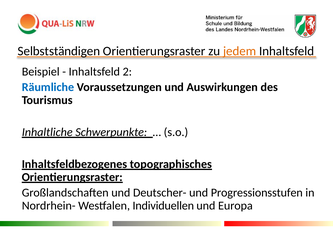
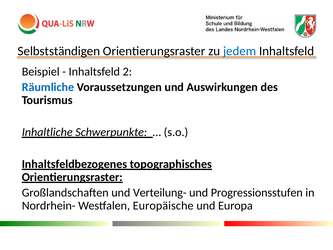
jedem colour: orange -> blue (240, 51)
Deutscher-: Deutscher- -> Verteilung- (160, 192)
Individuellen: Individuellen -> Europäische (163, 205)
